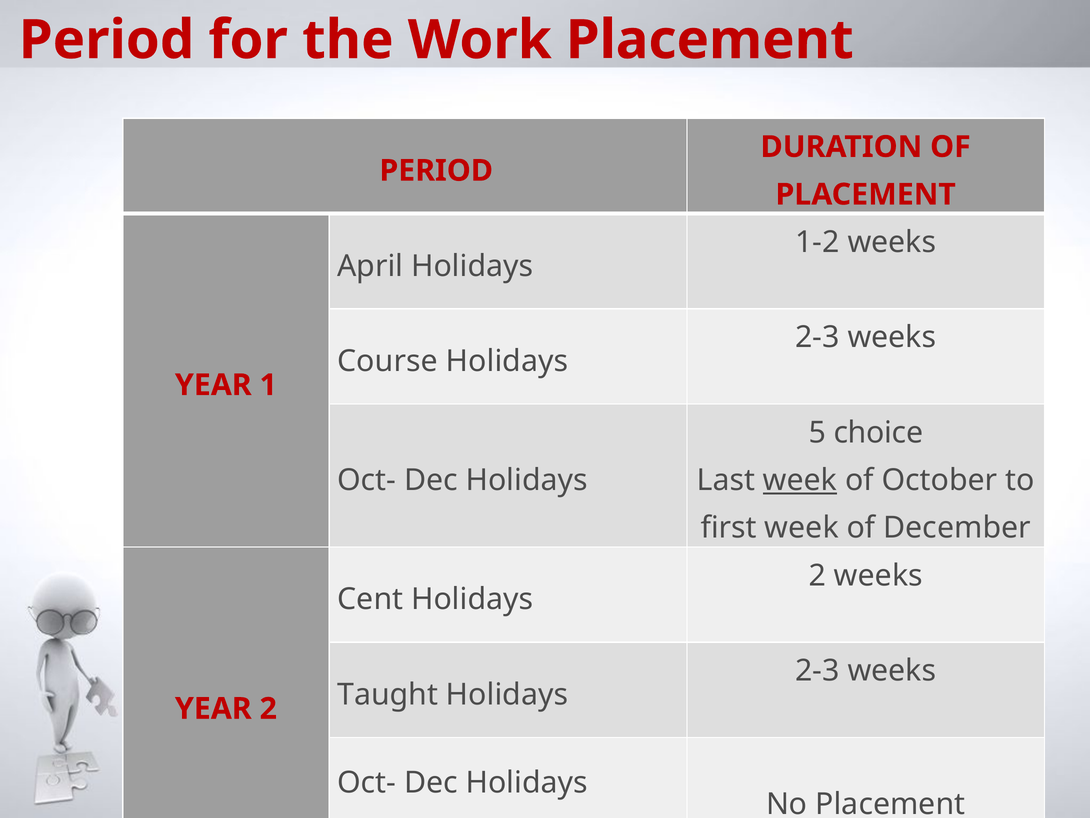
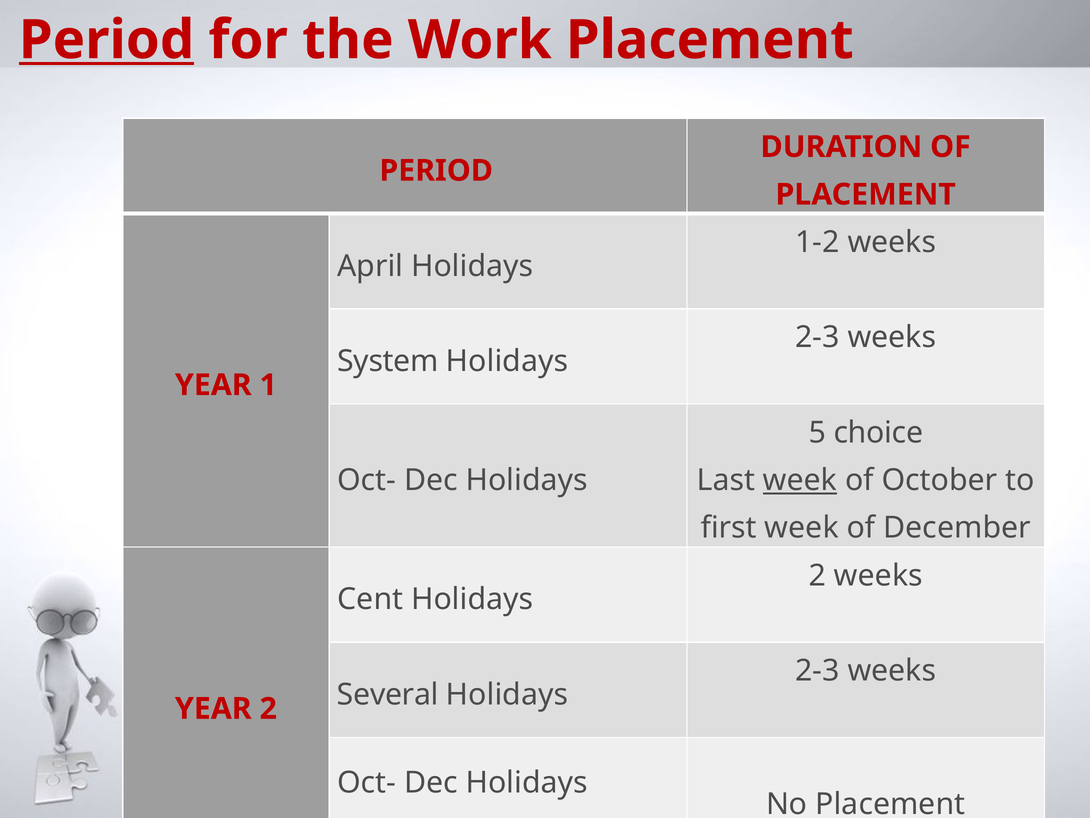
Period underline: none -> present (107, 40)
Course: Course -> System (388, 361)
Taught: Taught -> Several (388, 694)
